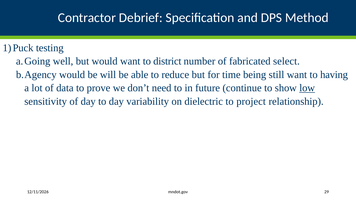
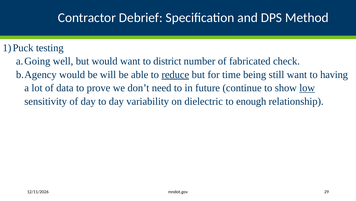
select: select -> check (286, 61)
reduce underline: none -> present (175, 74)
project: project -> enough (251, 101)
